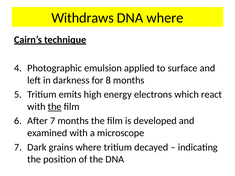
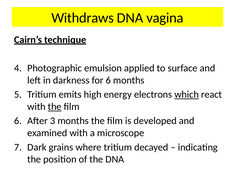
DNA where: where -> vagina (165, 18)
for 8: 8 -> 6 (108, 80)
which underline: none -> present (187, 95)
After 7: 7 -> 3 (53, 121)
